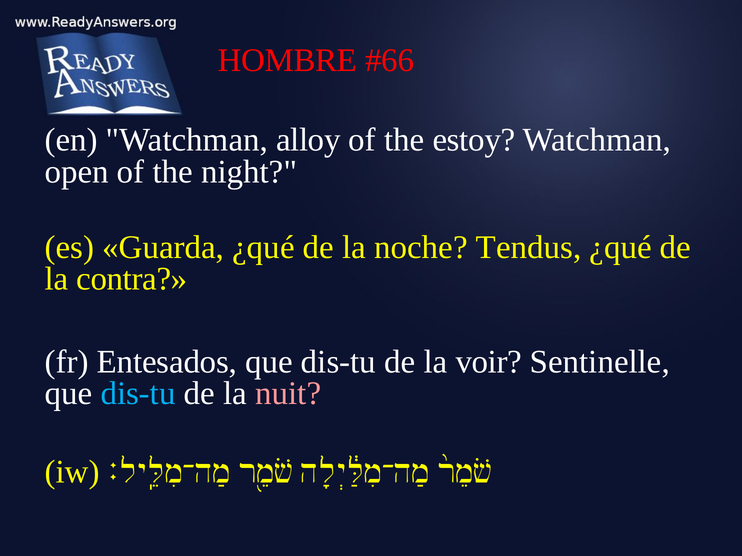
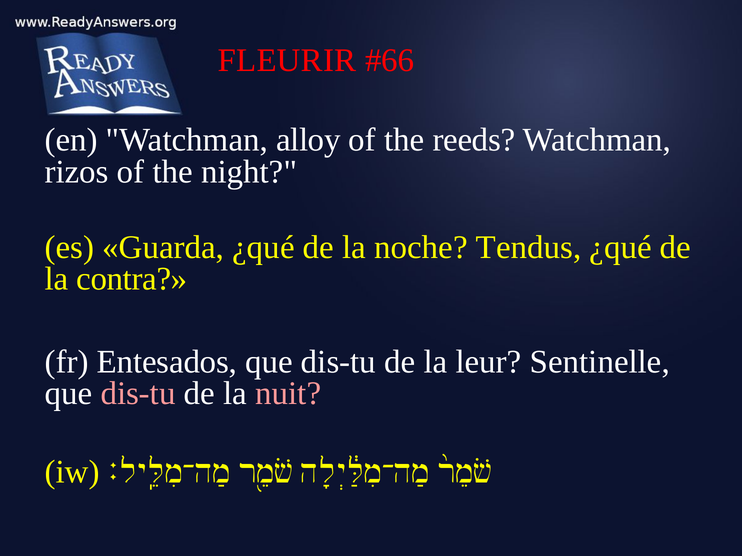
HOMBRE: HOMBRE -> FLEURIR (287, 60)
estoy: estoy -> reeds (474, 140)
open: open -> rizos (77, 172)
voir: voir -> leur (489, 362)
dis-tu colour: light blue -> pink (138, 394)
